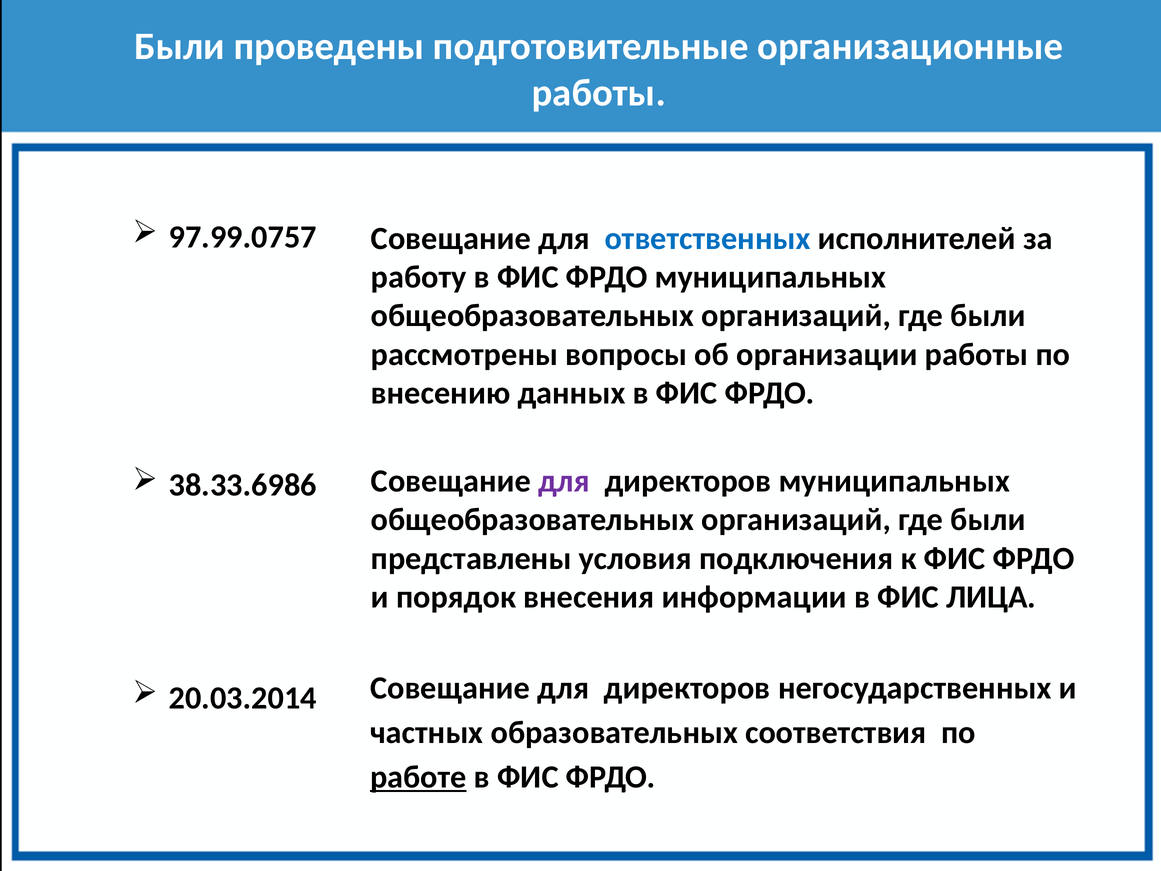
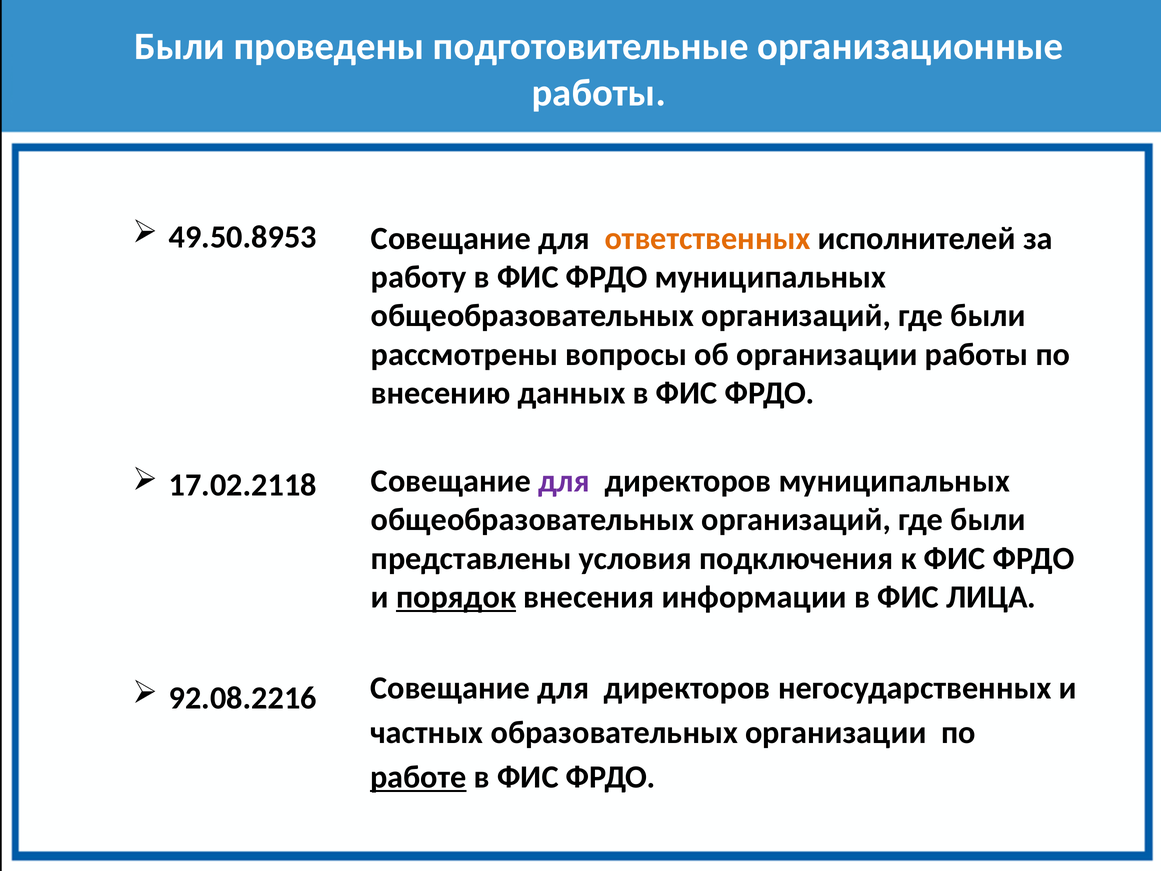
97.99.0757: 97.99.0757 -> 49.50.8953 (243, 237)
ответственных colour: blue -> orange (708, 238)
38.33.6986: 38.33.6986 -> 17.02.2118 (243, 485)
порядок underline: none -> present (456, 597)
20.03.2014: 20.03.2014 -> 92.08.2216 (243, 698)
образовательных соответствия: соответствия -> организации (836, 732)
